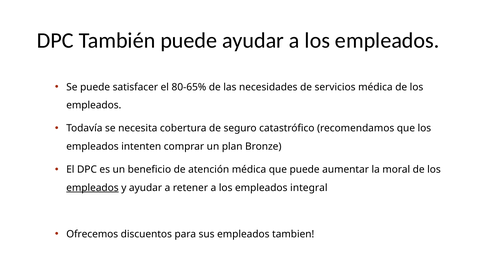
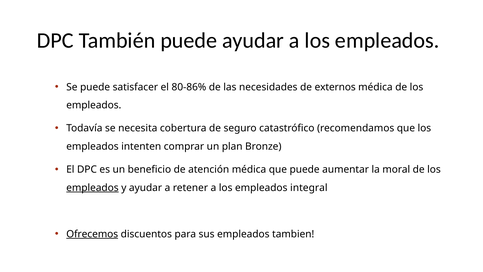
80-65%: 80-65% -> 80-86% (189, 87)
servicios: servicios -> externos (335, 87)
Ofrecemos underline: none -> present (92, 234)
